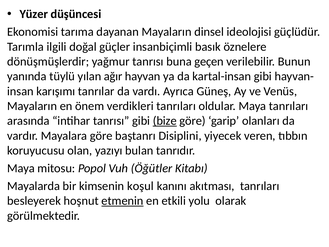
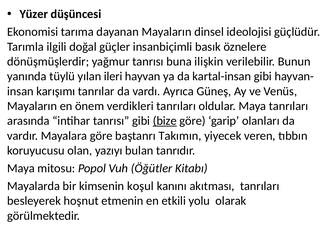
geçen: geçen -> ilişkin (209, 61)
ağır: ağır -> ileri (113, 76)
Disiplini: Disiplini -> Takımın (180, 136)
etmenin underline: present -> none (122, 201)
